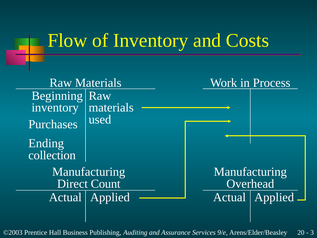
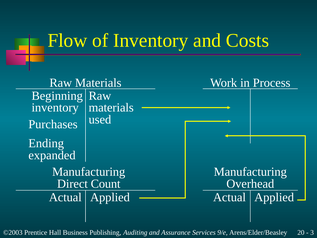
collection: collection -> expanded (52, 155)
